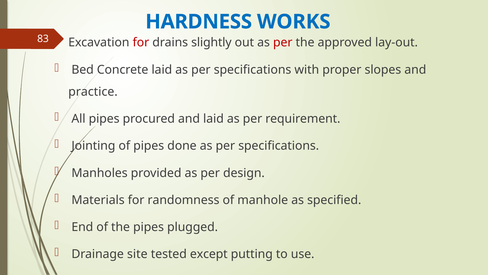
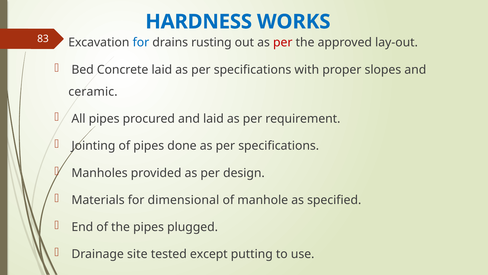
for colour: red -> blue (141, 43)
slightly: slightly -> rusting (211, 43)
practice: practice -> ceramic (93, 92)
randomness: randomness -> dimensional (183, 200)
